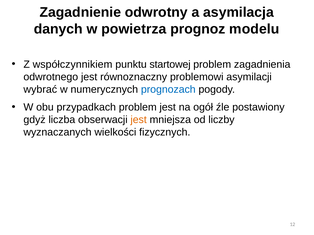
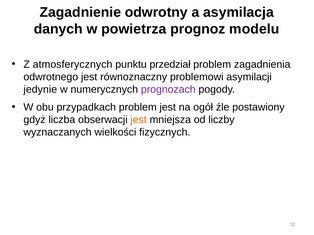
współczynnikiem: współczynnikiem -> atmosferycznych (73, 64)
startowej: startowej -> przedział (170, 64)
wybrać: wybrać -> jedynie (40, 90)
prognozach colour: blue -> purple (168, 90)
